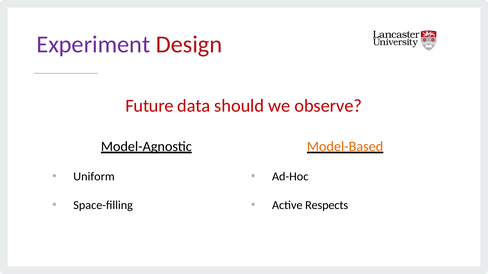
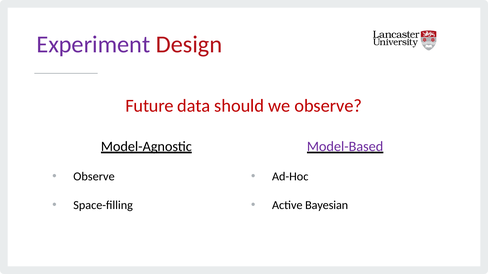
Model-Based colour: orange -> purple (345, 147)
Uniform: Uniform -> Observe (94, 177)
Respects: Respects -> Bayesian (327, 205)
